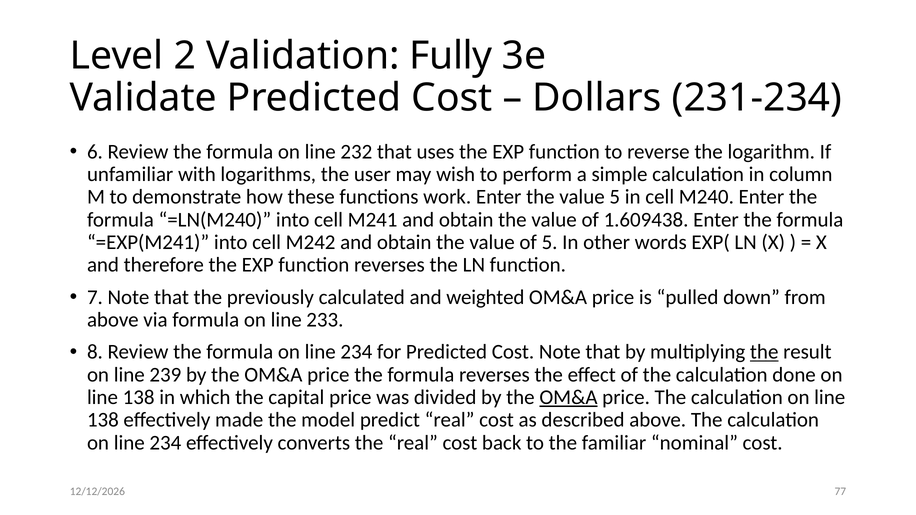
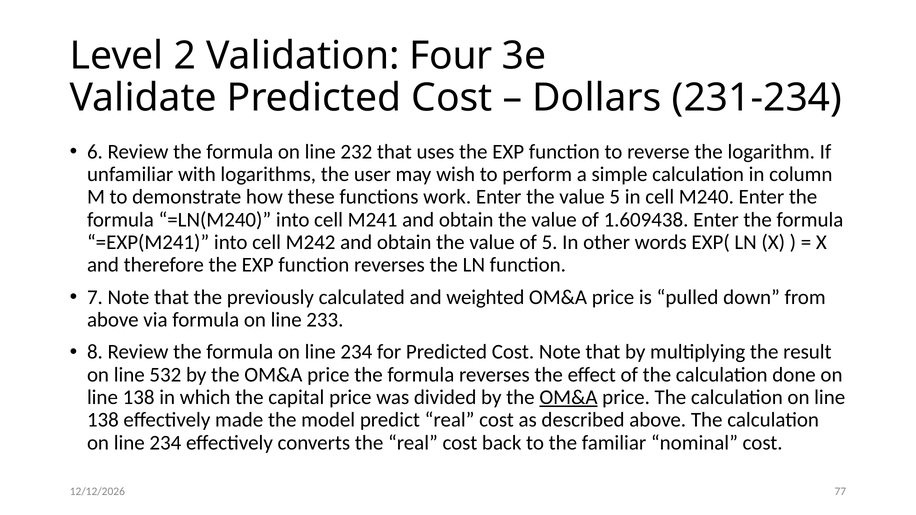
Fully: Fully -> Four (451, 56)
the underline: present -> none (764, 352)
239: 239 -> 532 (165, 375)
